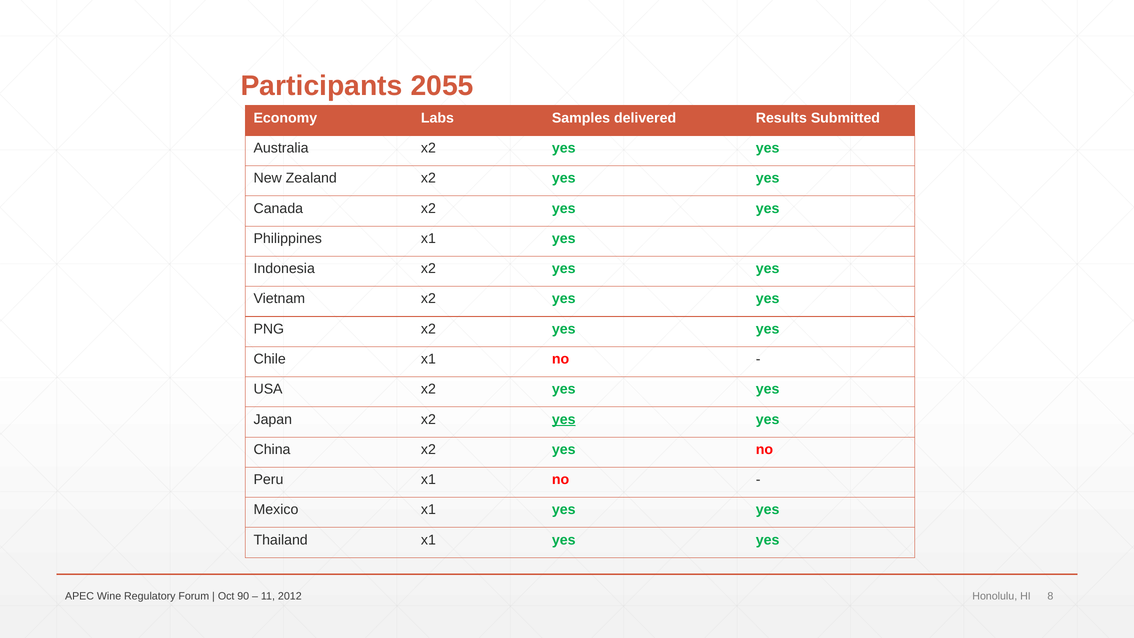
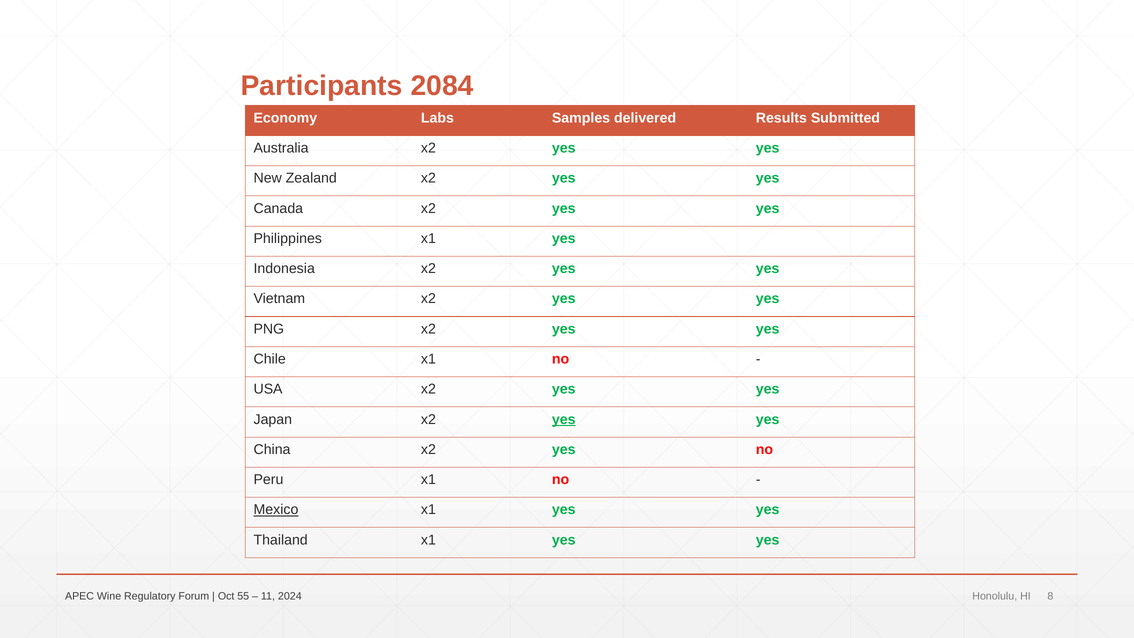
2055: 2055 -> 2084 (442, 86)
Mexico underline: none -> present (276, 510)
90: 90 -> 55 (243, 596)
2012: 2012 -> 2024 (290, 596)
